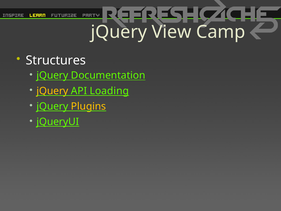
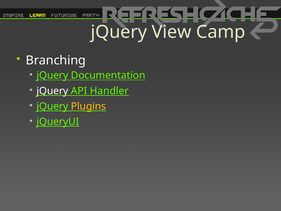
Structures: Structures -> Branching (56, 60)
jQuery colour: yellow -> white (52, 91)
Loading: Loading -> Handler (109, 91)
